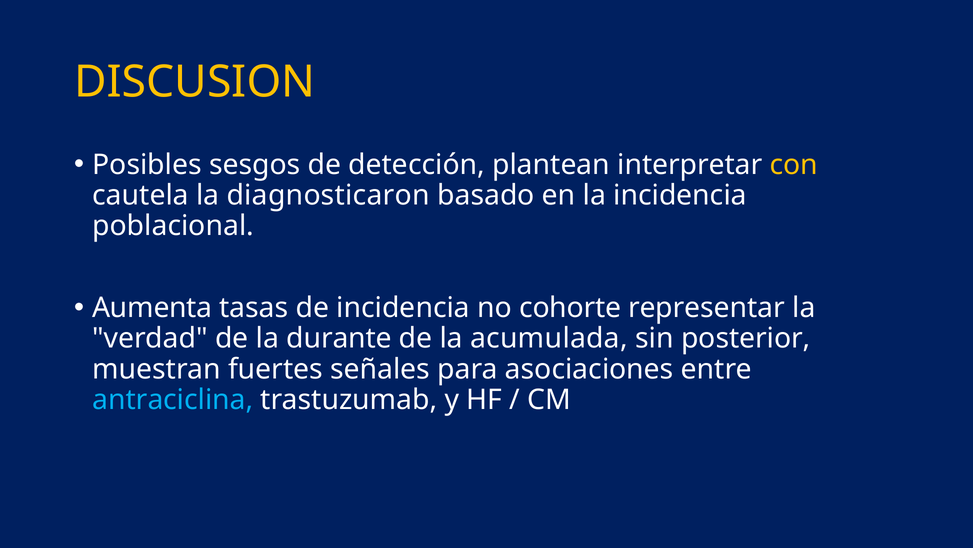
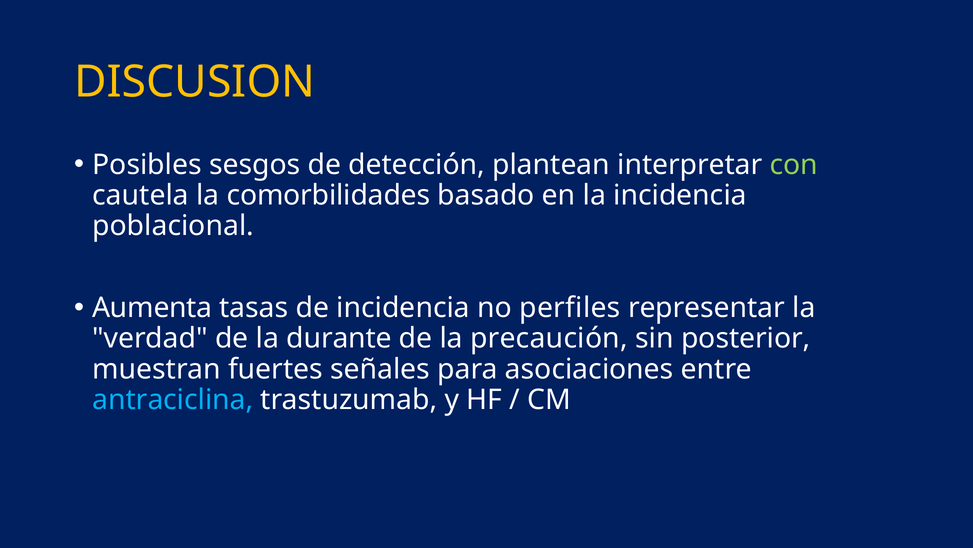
con colour: yellow -> light green (794, 165)
diagnosticaron: diagnosticaron -> comorbilidades (328, 195)
cohorte: cohorte -> perfiles (570, 307)
acumulada: acumulada -> precaución (549, 338)
